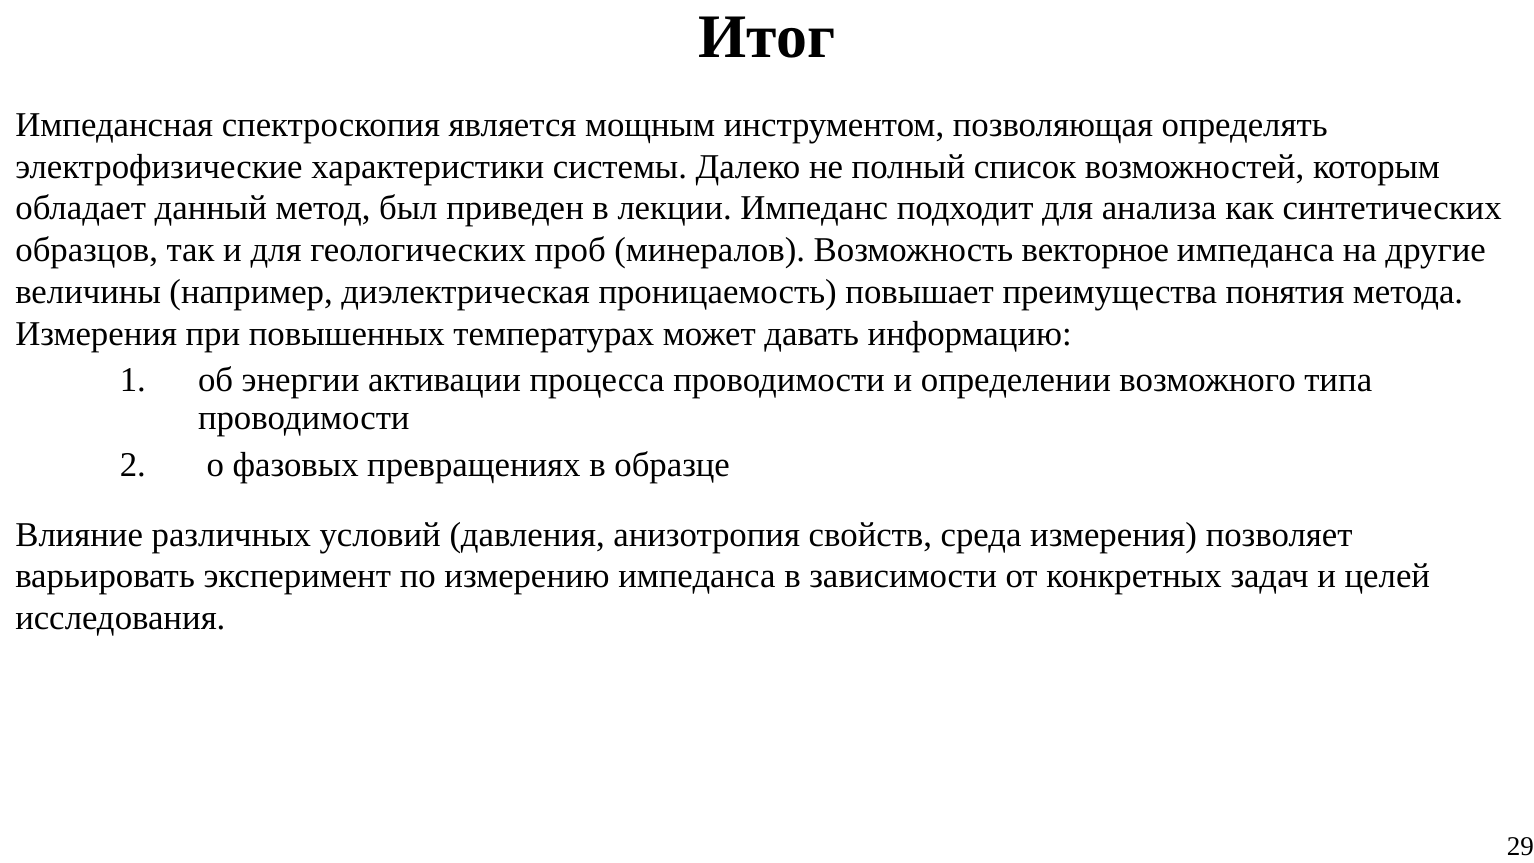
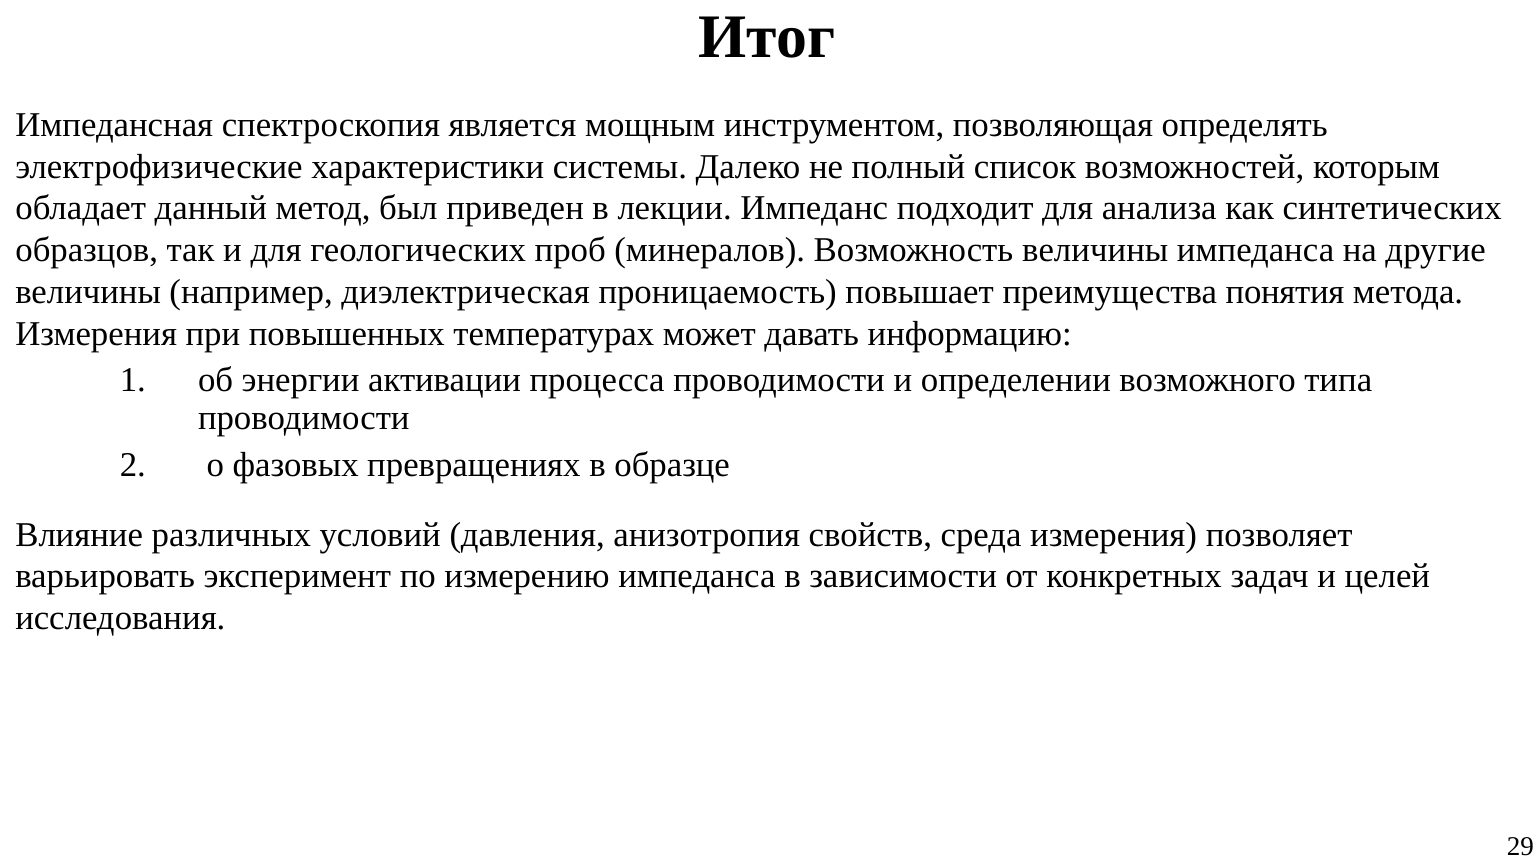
Возможность векторное: векторное -> величины (1095, 250)
